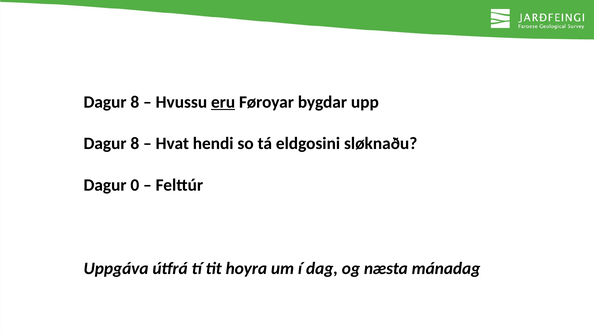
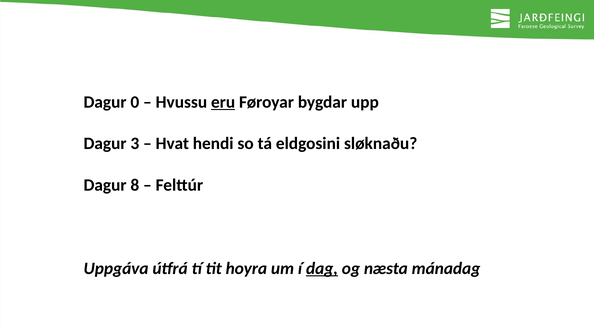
8: 8 -> 0 (135, 102)
8: 8 -> 3 (135, 144)
0: 0 -> 8 (135, 185)
dag underline: none -> present (322, 268)
